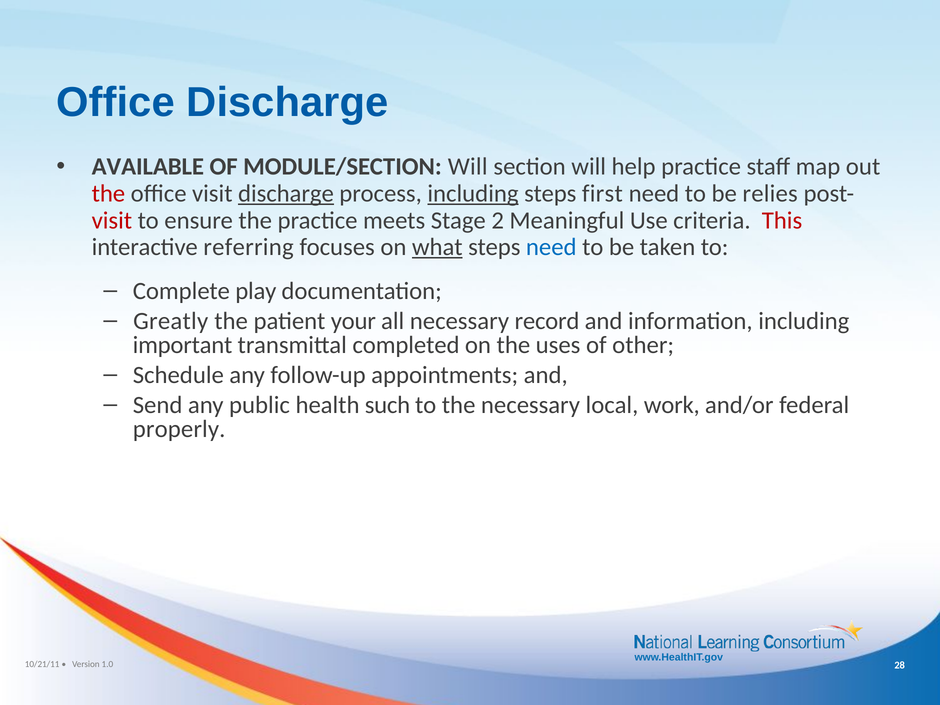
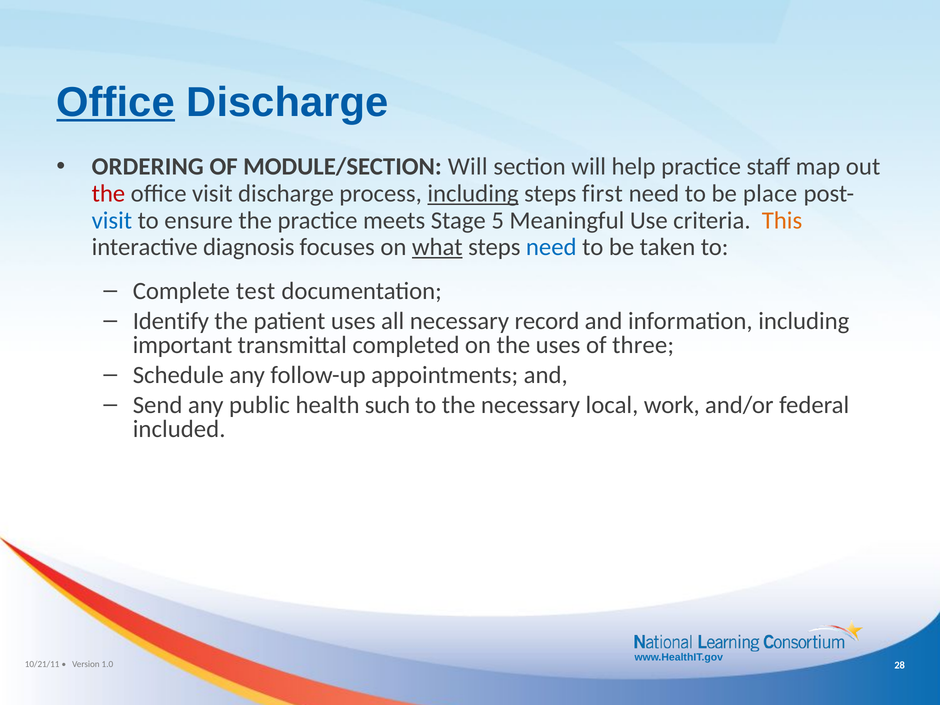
Office underline: none -> present (116, 102)
AVAILABLE: AVAILABLE -> ORDERING (148, 167)
discharge underline: present -> none (286, 194)
relies: relies -> place (770, 194)
visit colour: red -> blue (112, 220)
2: 2 -> 5 (498, 220)
This colour: red -> orange (782, 220)
referring: referring -> diagnosis (249, 247)
play: play -> test (256, 291)
Greatly: Greatly -> Identify (171, 321)
patient your: your -> uses (353, 321)
other: other -> three (643, 345)
properly: properly -> included (179, 429)
